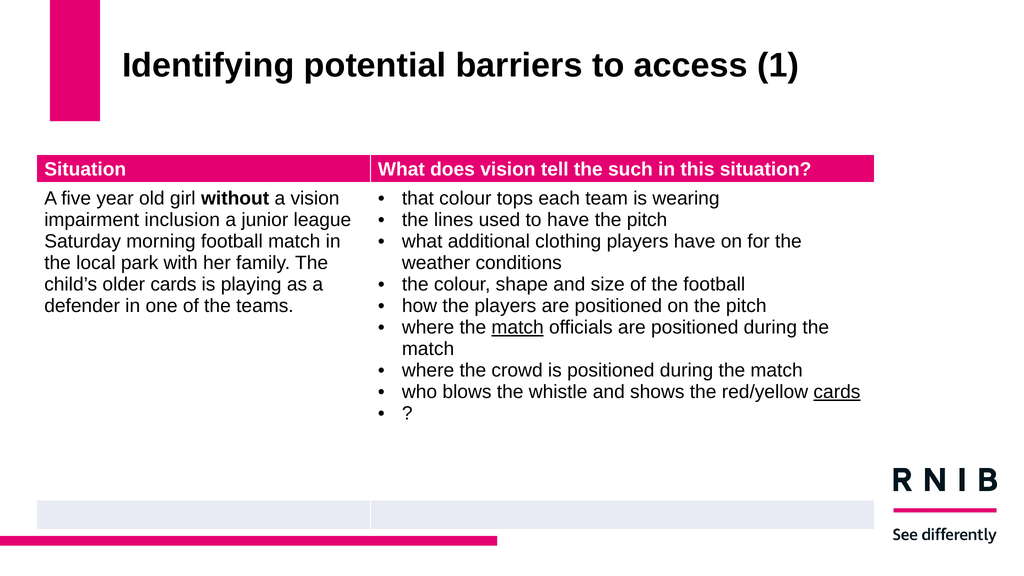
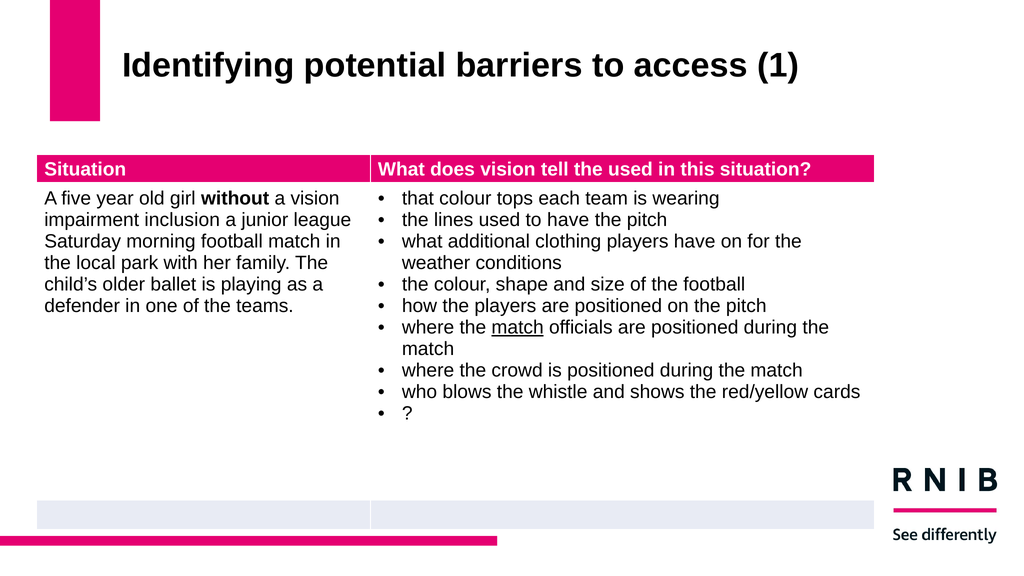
the such: such -> used (630, 169)
older cards: cards -> ballet (173, 285)
cards underline: present -> none (837, 392)
